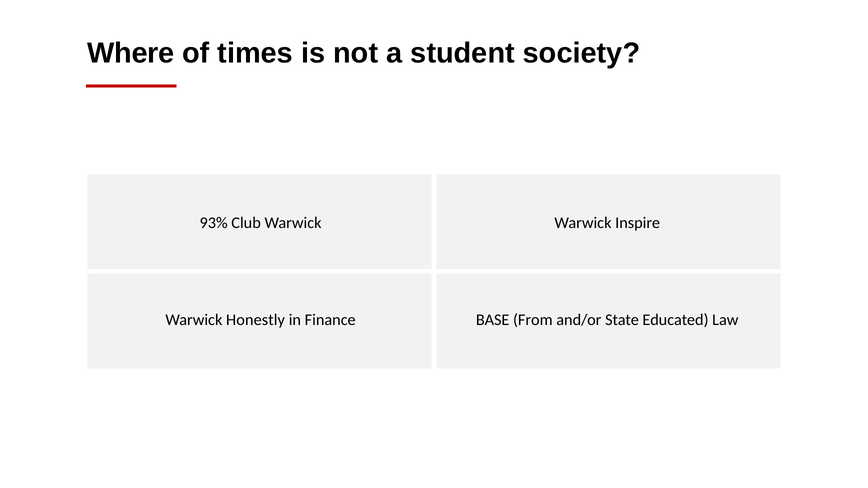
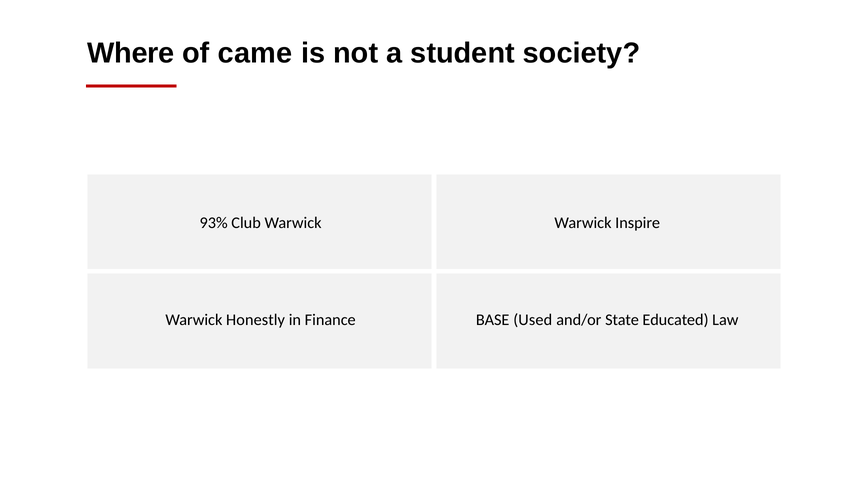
times: times -> came (255, 53)
From: From -> Used (533, 320)
